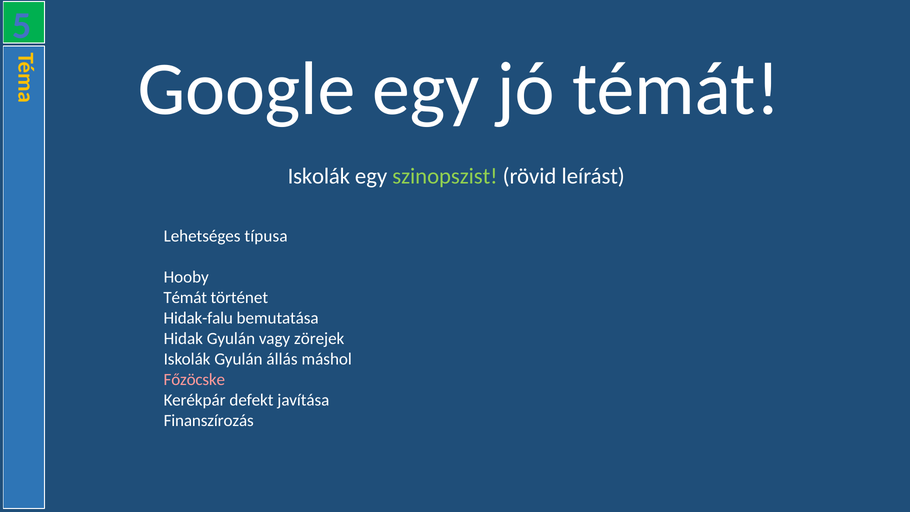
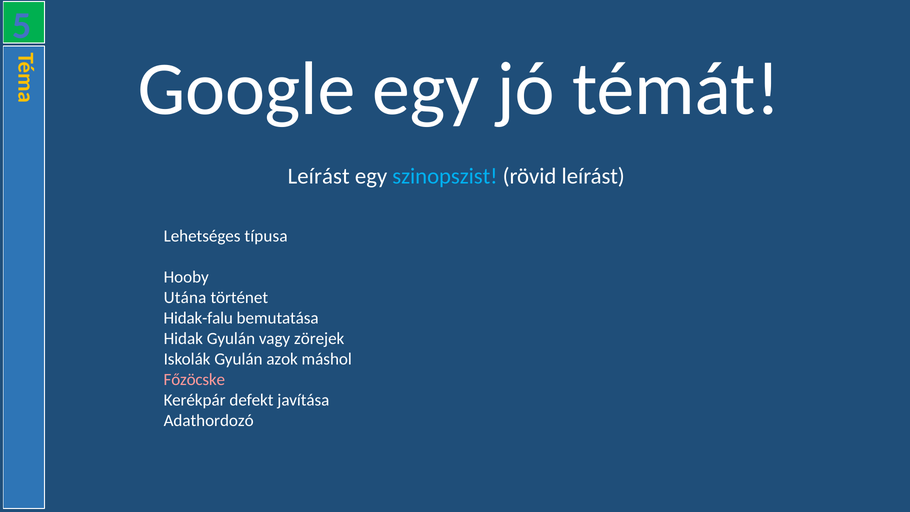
Iskolák: Iskolák -> Leírást (319, 176)
szinopszist colour: light green -> light blue (445, 176)
Témát: Témát -> Utána (185, 298)
állás: állás -> azok (282, 359)
Finanszírozás: Finanszírozás -> Adathordozó (209, 420)
